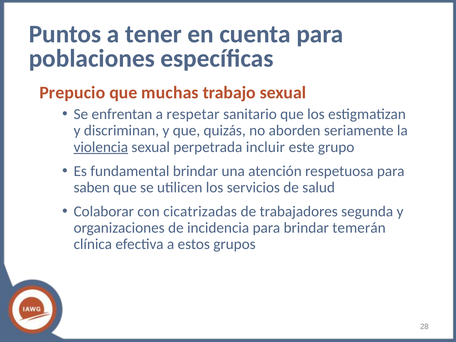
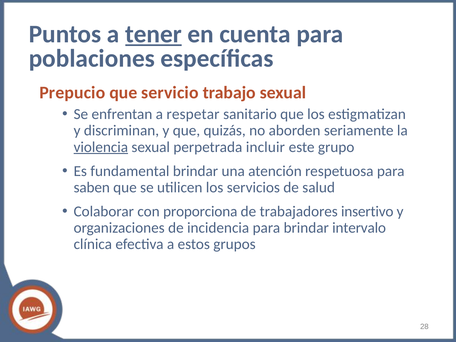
tener underline: none -> present (153, 34)
muchas: muchas -> servicio (170, 93)
cicatrizadas: cicatrizadas -> proporciona (200, 211)
segunda: segunda -> insertivo (367, 211)
temerán: temerán -> intervalo (359, 228)
